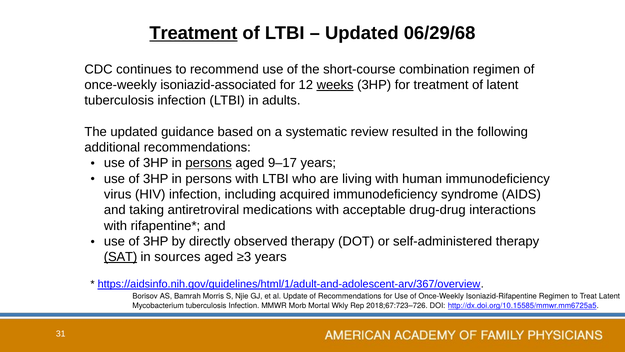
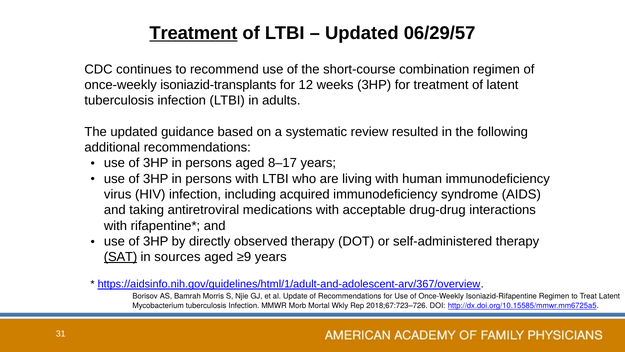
06/29/68: 06/29/68 -> 06/29/57 (440, 33)
isoniazid-associated: isoniazid-associated -> isoniazid-transplants (218, 85)
weeks underline: present -> none (335, 85)
persons underline: present -> none (209, 163)
9–17: 9–17 -> 8–17 (282, 163)
≥3: ≥3 -> ≥9 (244, 257)
